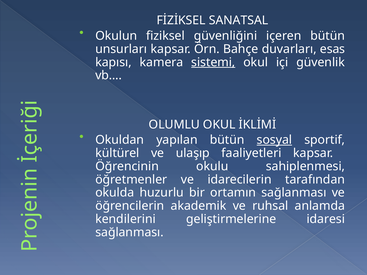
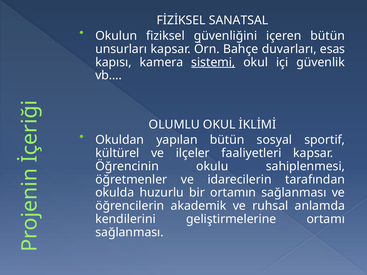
sosyal underline: present -> none (274, 140)
ulaşıp: ulaşıp -> ilçeler (193, 153)
idaresi: idaresi -> ortamı (326, 219)
